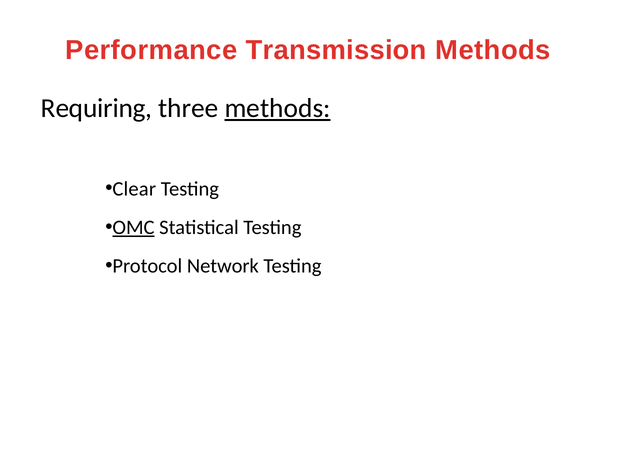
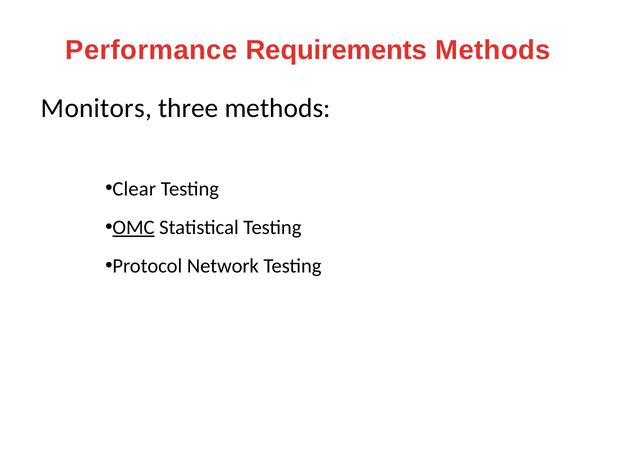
Transmission: Transmission -> Requirements (336, 50)
Requiring: Requiring -> Monitors (96, 108)
methods underline: present -> none (278, 108)
